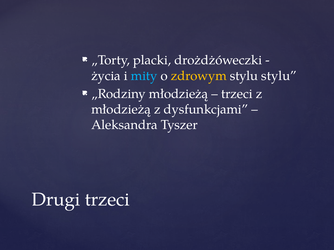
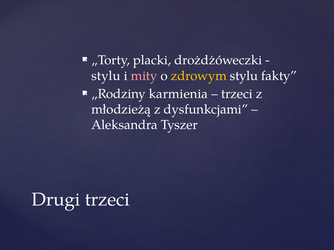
życia: życia -> stylu (106, 76)
mity colour: light blue -> pink (144, 76)
stylu stylu: stylu -> fakty (279, 76)
„Rodziny młodzieżą: młodzieżą -> karmienia (178, 94)
